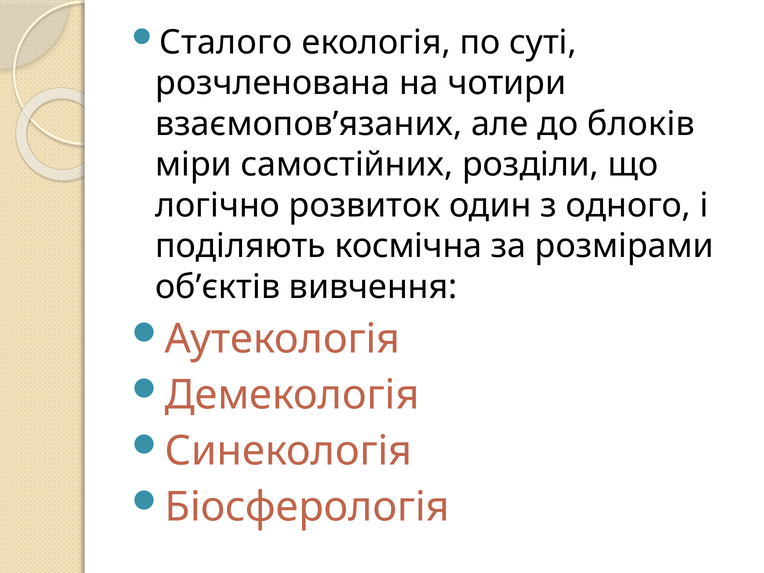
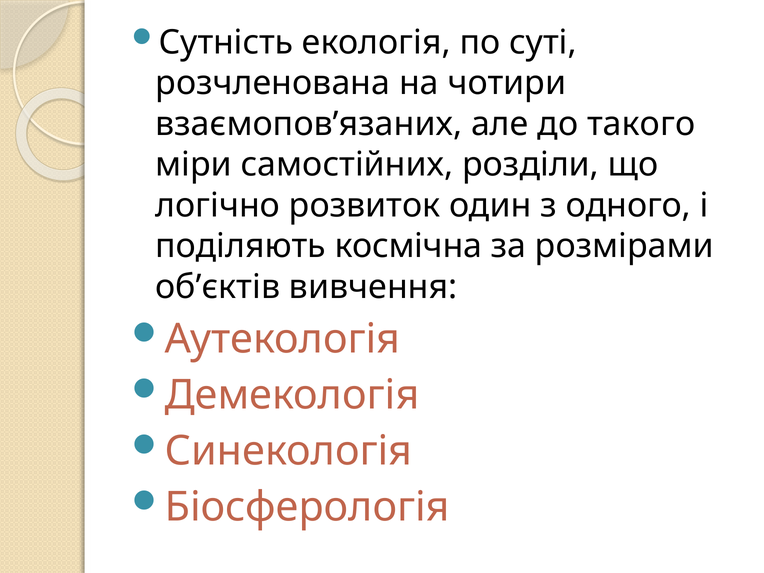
Сталого: Сталого -> Сутність (226, 42)
блоків: блоків -> такого (641, 124)
